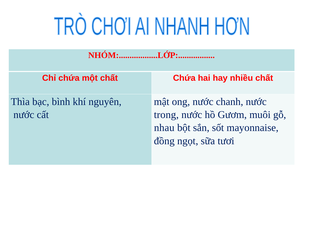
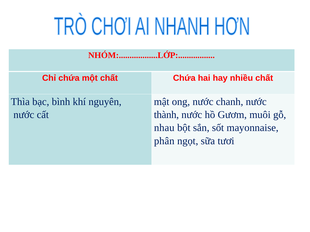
trong: trong -> thành (166, 115)
đồng: đồng -> phân (164, 141)
